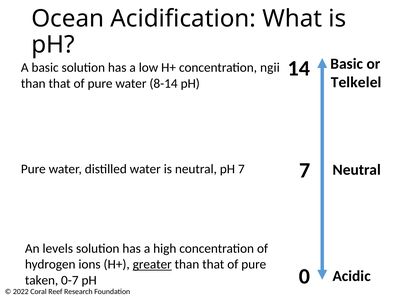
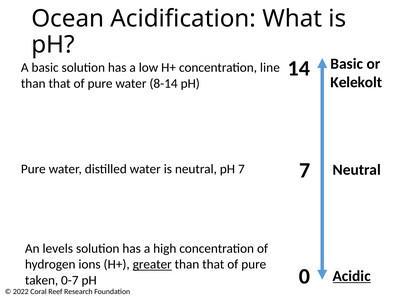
ngii: ngii -> line (270, 68)
Telkelel: Telkelel -> Kelekolt (356, 83)
Acidic underline: none -> present (352, 277)
